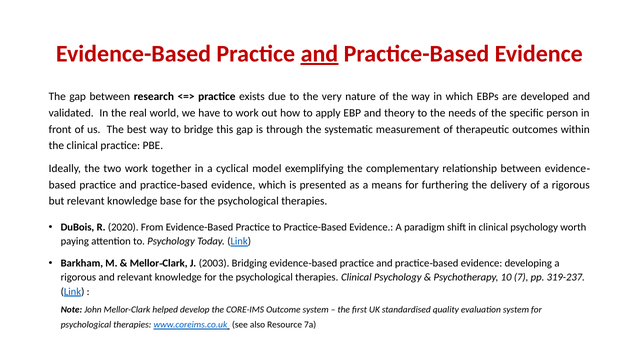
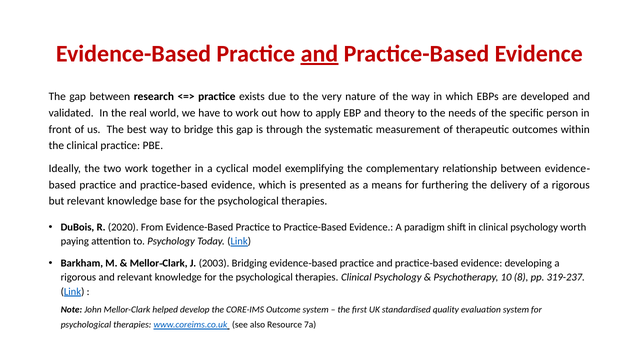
7: 7 -> 8 (521, 278)
